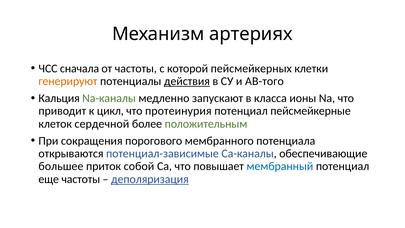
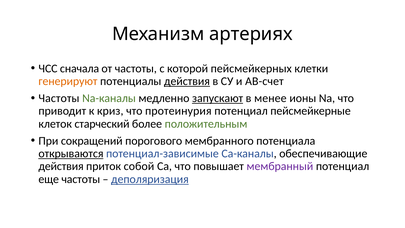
АВ-того: АВ-того -> АВ-счет (264, 81)
Кальция: Кальция -> Частоты (59, 98)
запускают underline: none -> present (218, 98)
класса: класса -> менее (270, 98)
цикл: цикл -> криз (110, 111)
сердечной: сердечной -> старческий (102, 124)
сокращения: сокращения -> сокращений (92, 141)
открываются underline: none -> present (71, 153)
большее: большее -> действия (61, 166)
мембранный colour: blue -> purple (280, 166)
